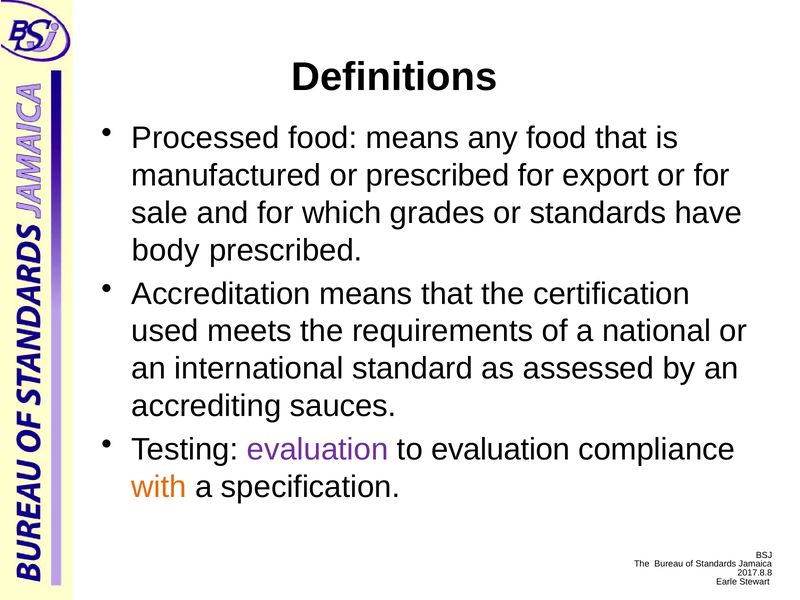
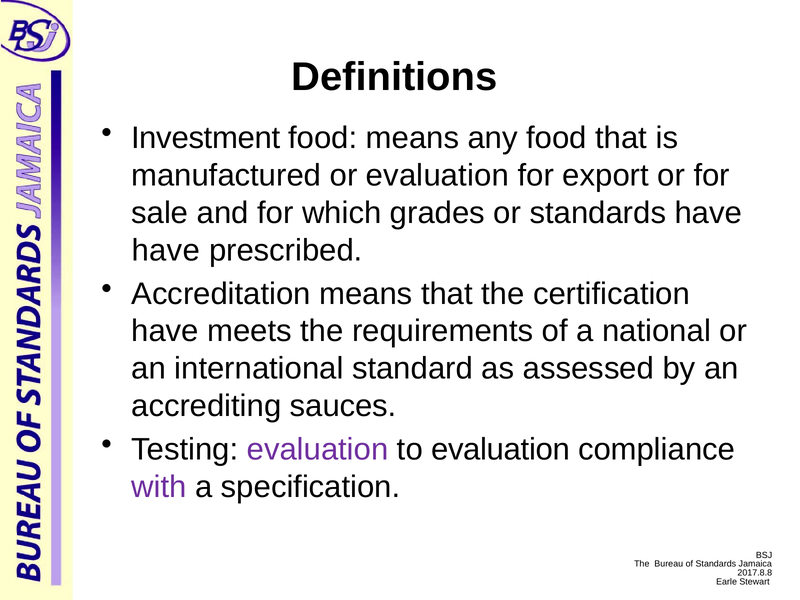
Processed: Processed -> Investment (206, 138)
or prescribed: prescribed -> evaluation (437, 176)
body: body -> have (166, 250)
used: used -> have (165, 331)
with colour: orange -> purple (159, 487)
